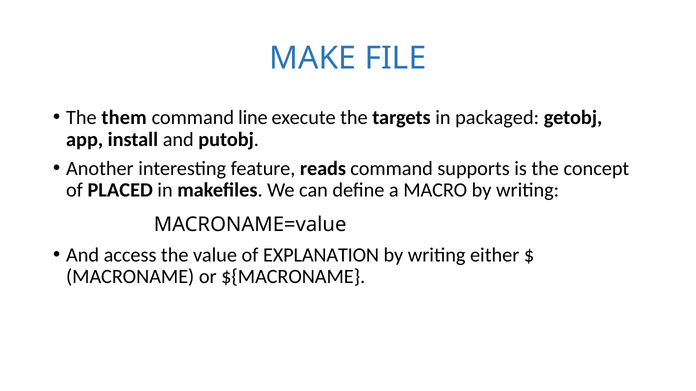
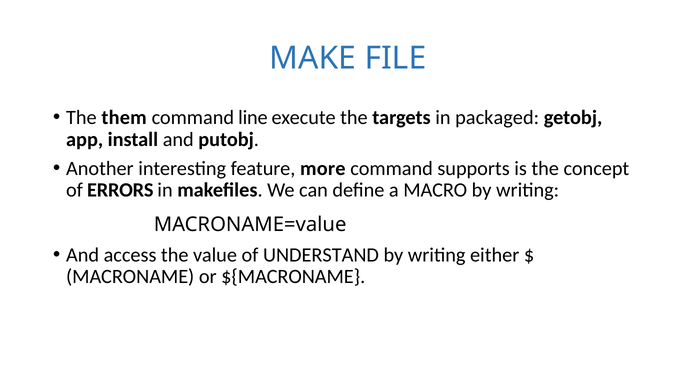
reads: reads -> more (323, 169)
PLACED: PLACED -> ERRORS (120, 191)
EXPLANATION: EXPLANATION -> UNDERSTAND (321, 255)
